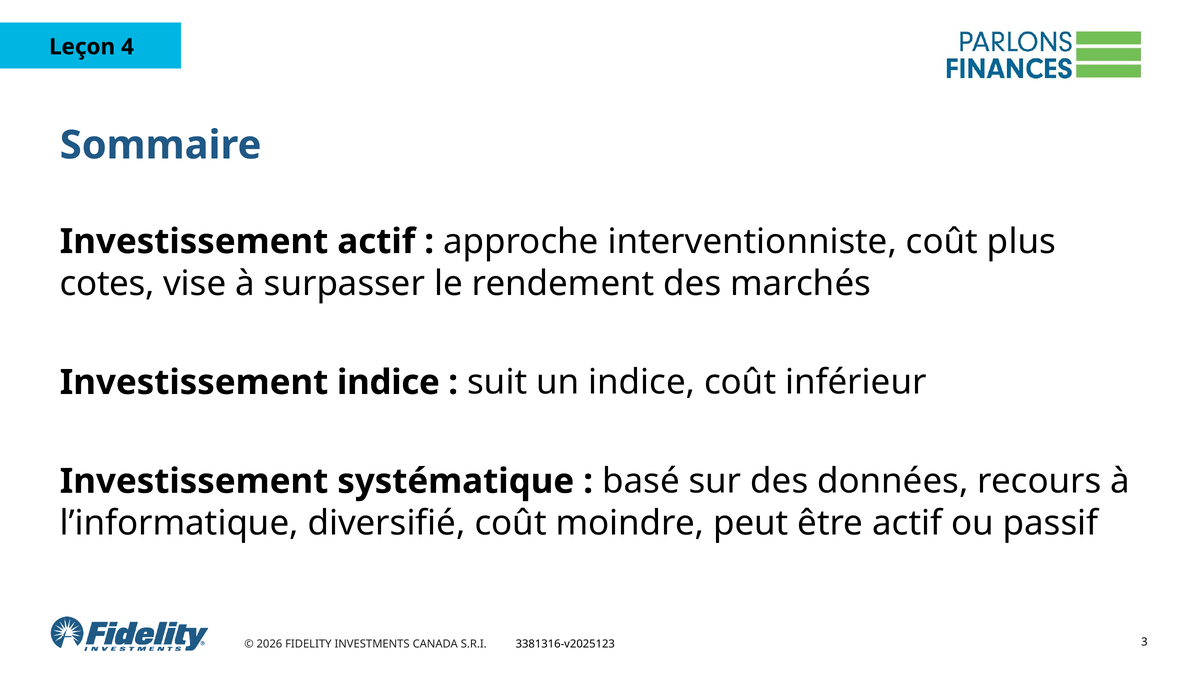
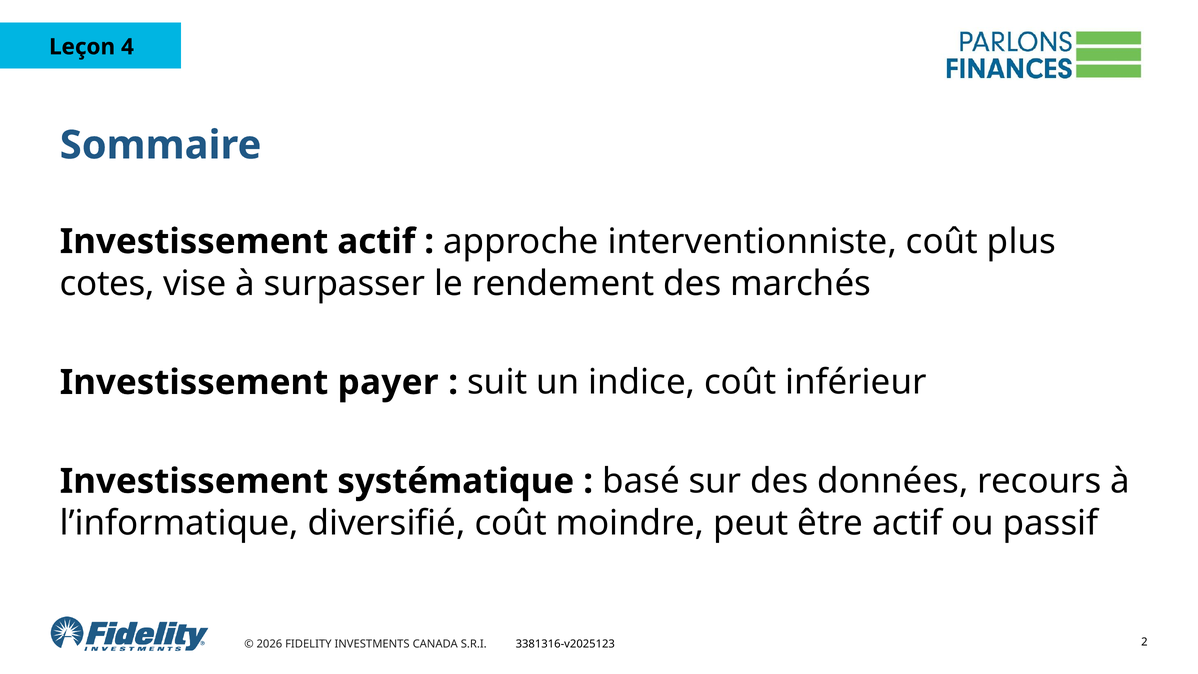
Investissement indice: indice -> payer (388, 382)
3: 3 -> 2 (1144, 642)
